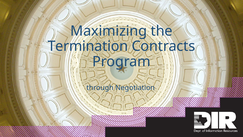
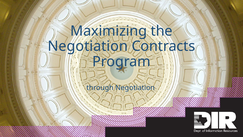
Termination: Termination -> Negotiation (88, 46)
